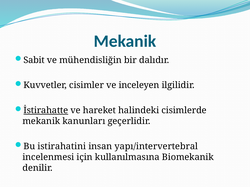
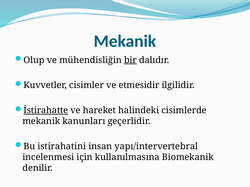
Sabit: Sabit -> Olup (34, 60)
bir underline: none -> present (130, 60)
inceleyen: inceleyen -> etmesidir (139, 85)
